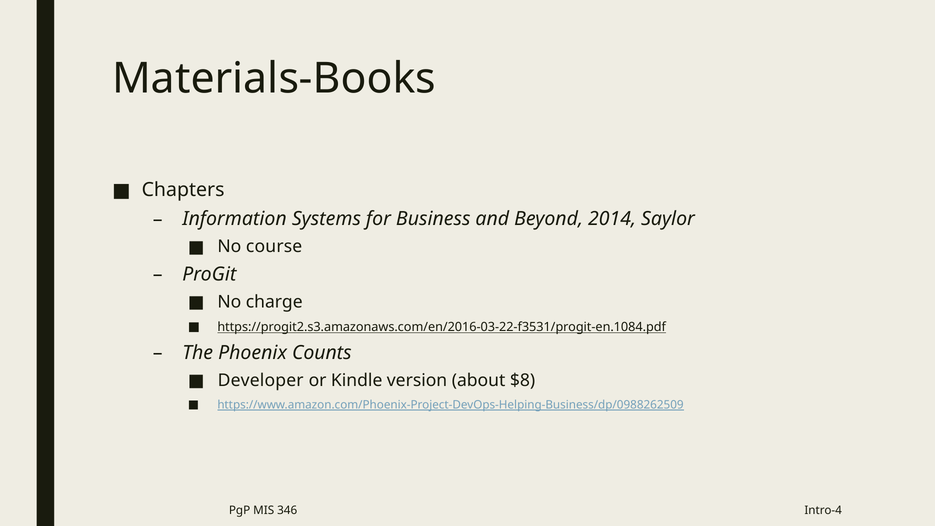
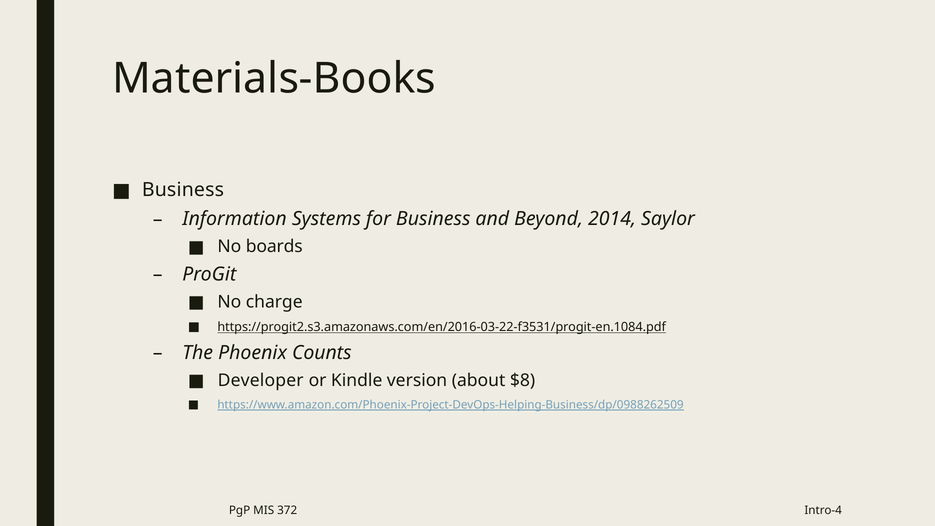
Chapters: Chapters -> Business (183, 190)
course: course -> boards (274, 246)
346: 346 -> 372 (287, 510)
